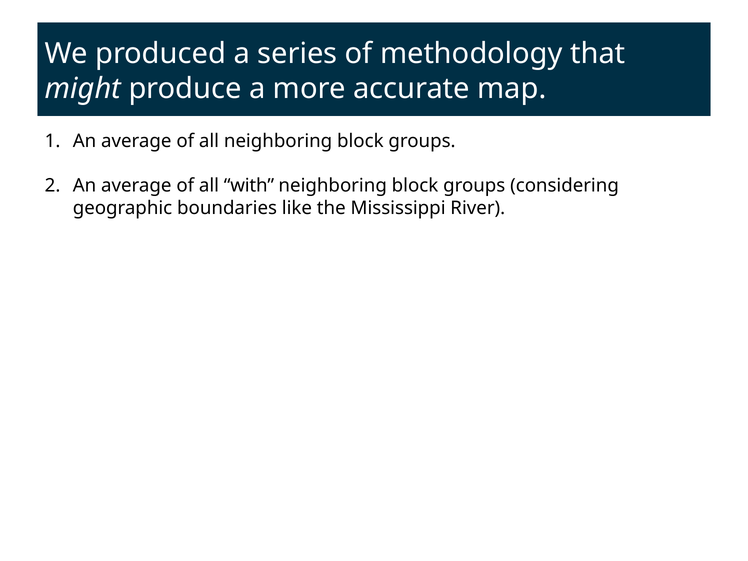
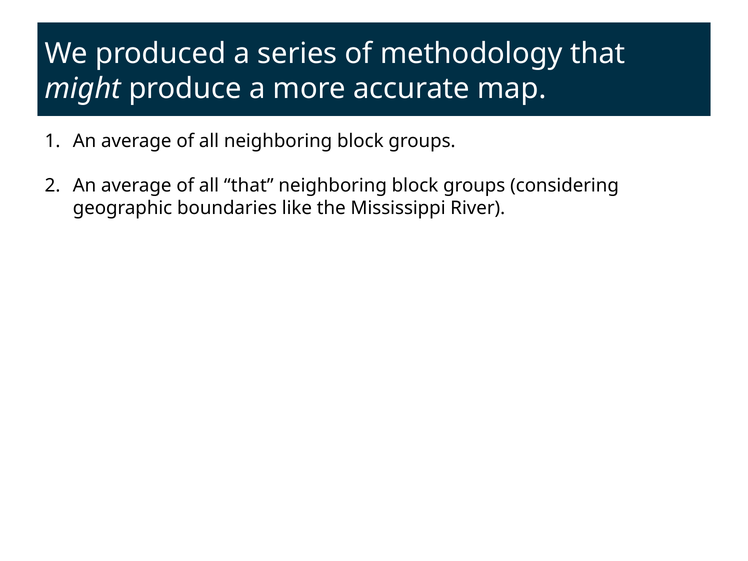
all with: with -> that (249, 186)
